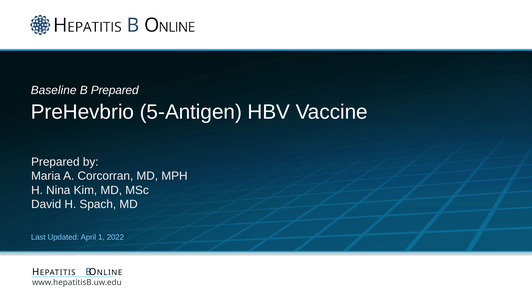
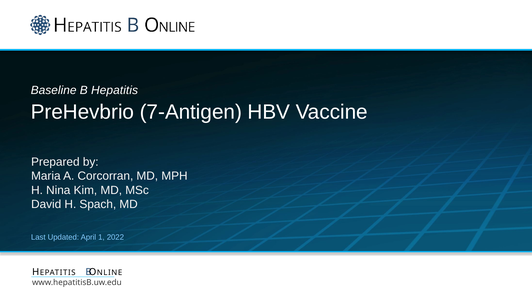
B Prepared: Prepared -> Hepatitis (115, 90)
5-Antigen: 5-Antigen -> 7-Antigen (191, 112)
